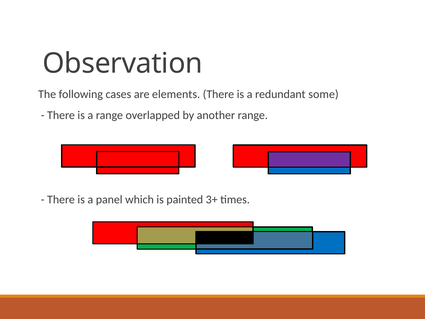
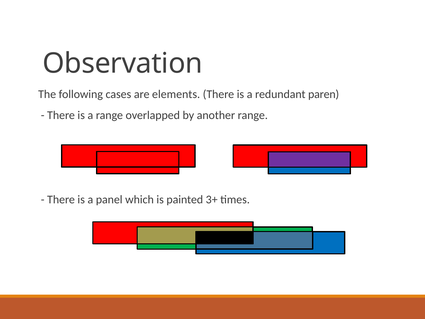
some: some -> paren (324, 94)
